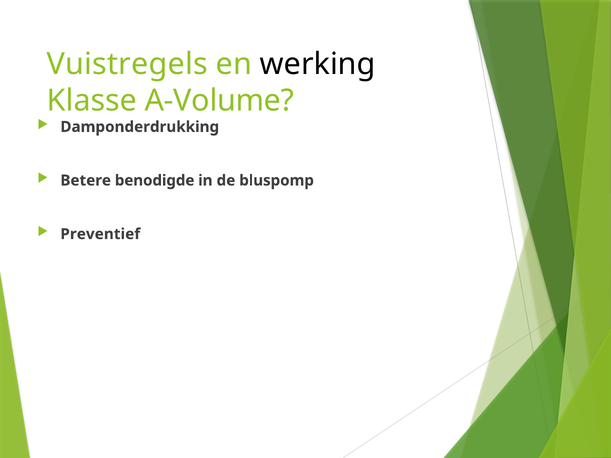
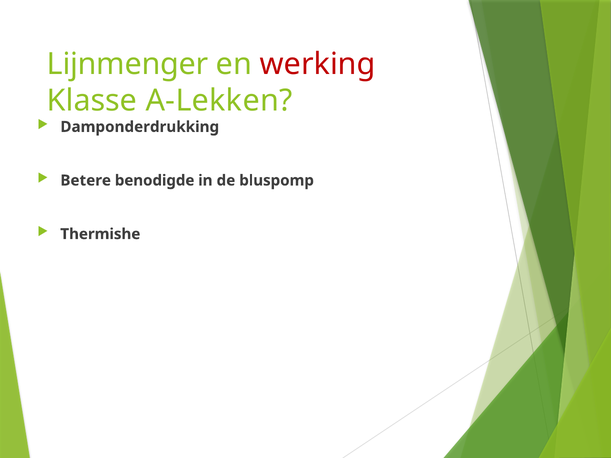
Vuistregels: Vuistregels -> Lijnmenger (128, 64)
werking colour: black -> red (318, 64)
A-Volume: A-Volume -> A-Lekken (219, 101)
Preventief: Preventief -> Thermishe (100, 234)
